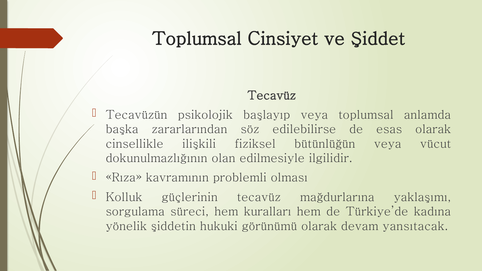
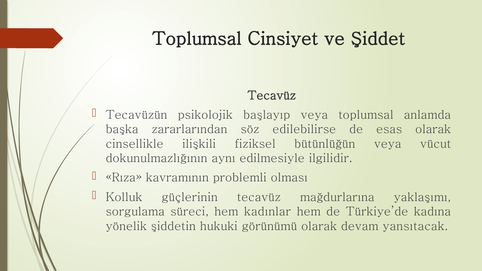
olan: olan -> aynı (224, 158)
kuralları: kuralları -> kadınlar (267, 212)
